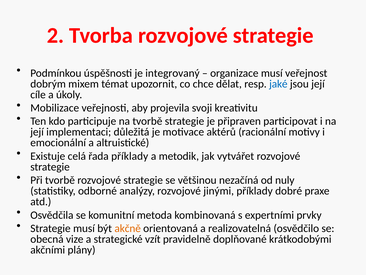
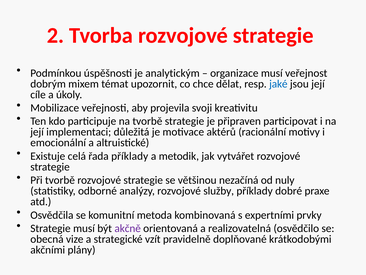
integrovaný: integrovaný -> analytickým (172, 73)
jinými: jinými -> služby (219, 191)
akčně colour: orange -> purple (128, 228)
